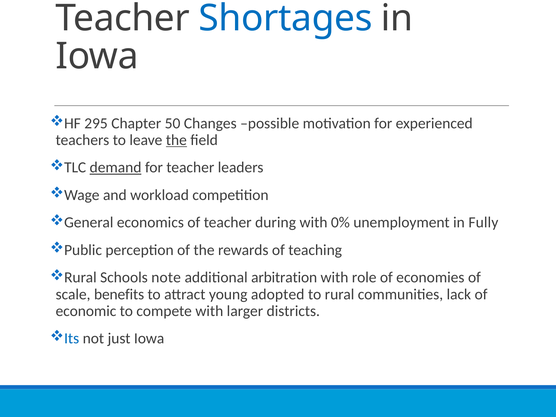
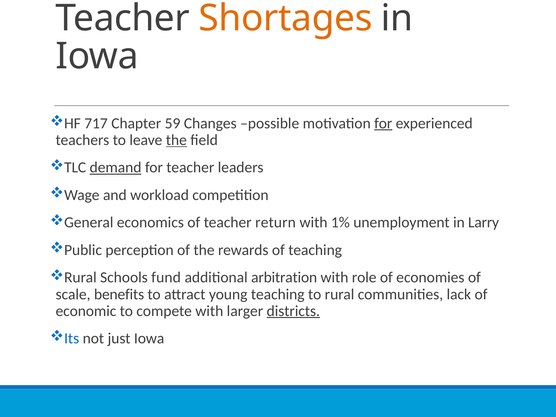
Shortages colour: blue -> orange (286, 18)
295: 295 -> 717 (96, 123)
50: 50 -> 59 (173, 123)
for underline: none -> present (383, 123)
during: during -> return (276, 223)
0%: 0% -> 1% (340, 223)
Fully: Fully -> Larry (484, 223)
note: note -> fund (166, 278)
young adopted: adopted -> teaching (278, 294)
districts underline: none -> present (293, 311)
